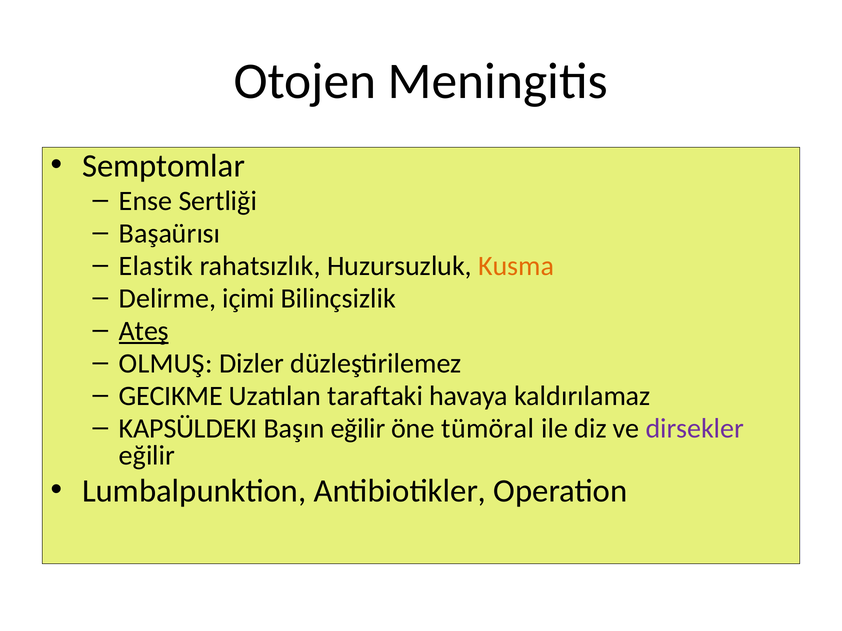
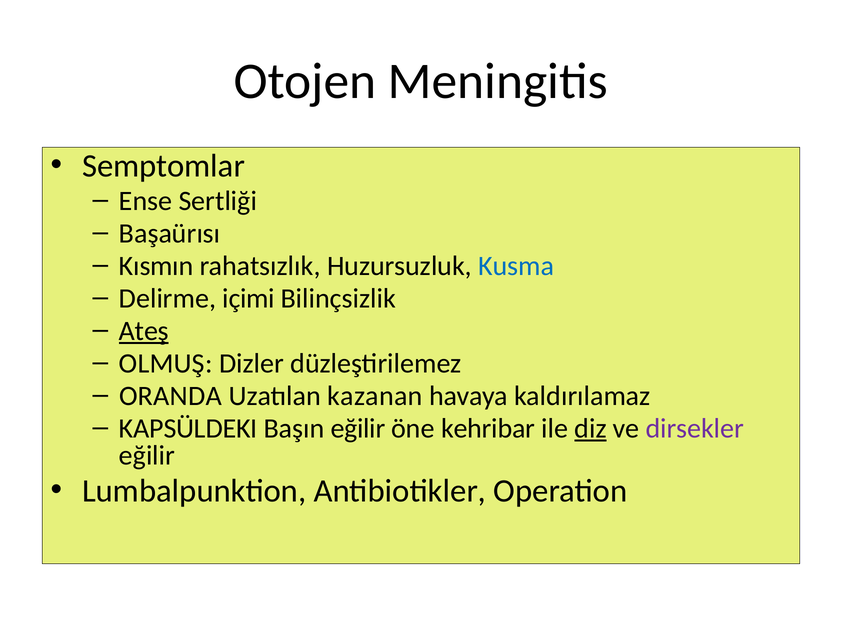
Elastik: Elastik -> Kısmın (156, 266)
Kusma colour: orange -> blue (516, 266)
GECIKME: GECIKME -> ORANDA (171, 396)
taraftaki: taraftaki -> kazanan (375, 396)
tümöral: tümöral -> kehribar (488, 429)
diz underline: none -> present (591, 429)
